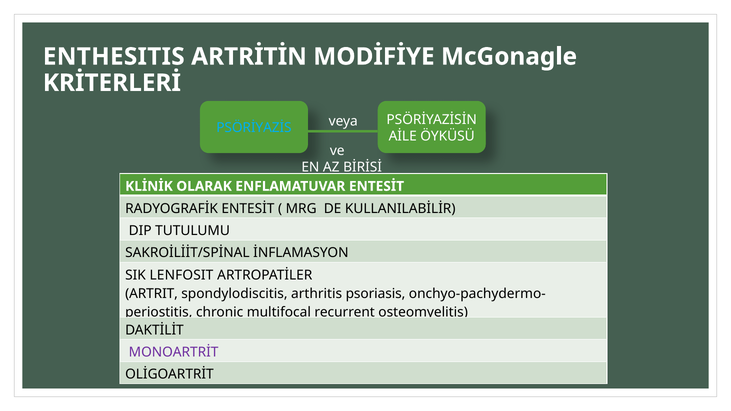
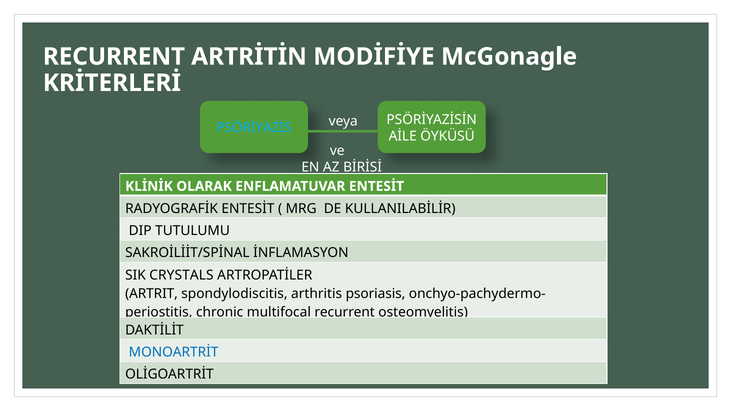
ENTHESITIS: ENTHESITIS -> RECURRENT (114, 57)
LENFOSIT: LENFOSIT -> CRYSTALS (181, 275)
MONOARTRİT colour: purple -> blue (174, 352)
